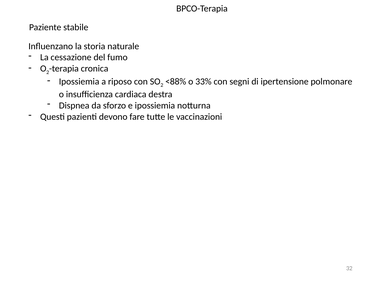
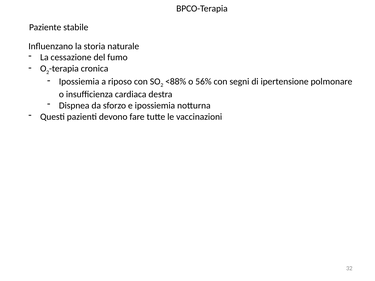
33%: 33% -> 56% (203, 81)
